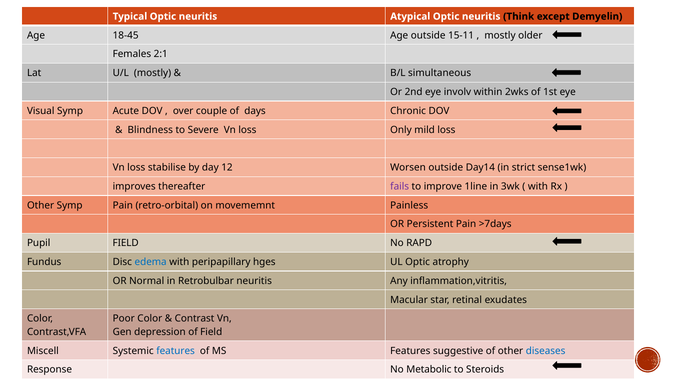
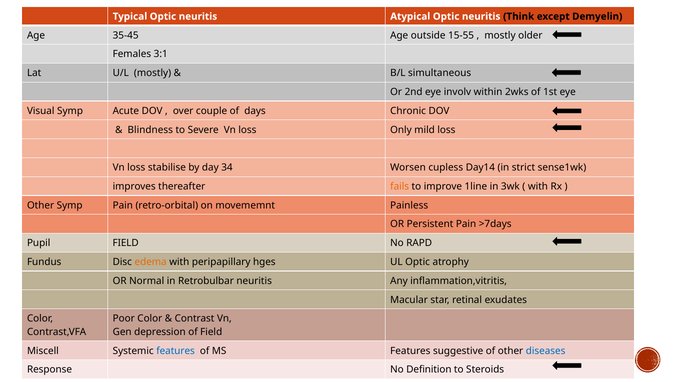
18-45: 18-45 -> 35-45 (126, 35)
15-11: 15-11 -> 15-55 (461, 35)
2:1: 2:1 -> 3:1 (161, 54)
12: 12 -> 34 (227, 168)
Worsen outside: outside -> cupless (446, 168)
fails colour: purple -> orange (400, 186)
edema colour: blue -> orange (151, 262)
Metabolic: Metabolic -> Definition (429, 370)
